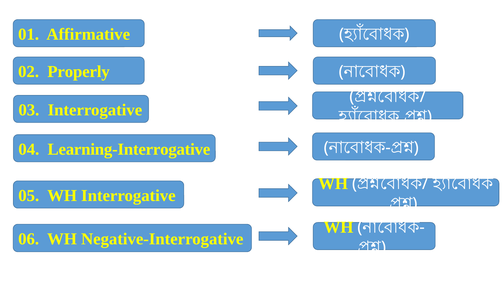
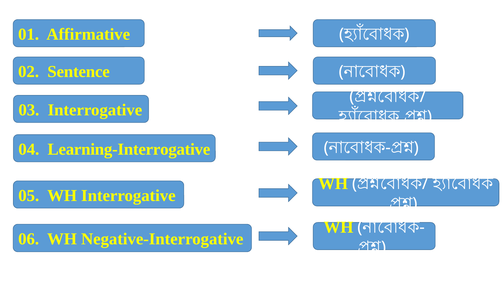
Properly: Properly -> Sentence (79, 72)
